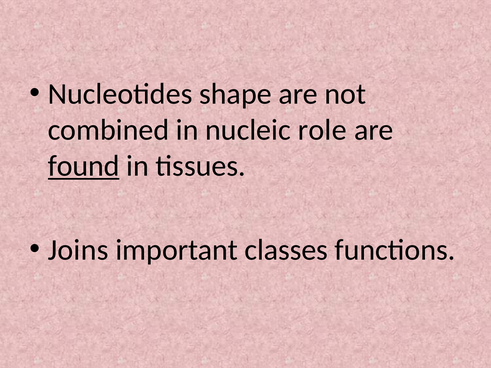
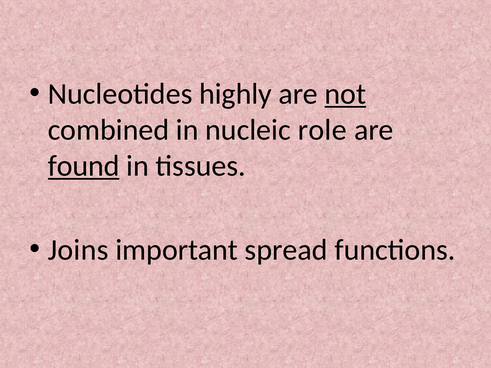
shape: shape -> highly (235, 94)
not underline: none -> present (345, 94)
classes: classes -> spread (286, 250)
